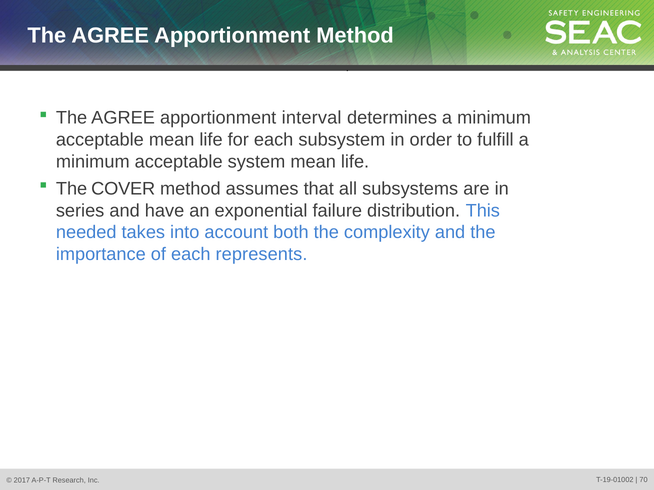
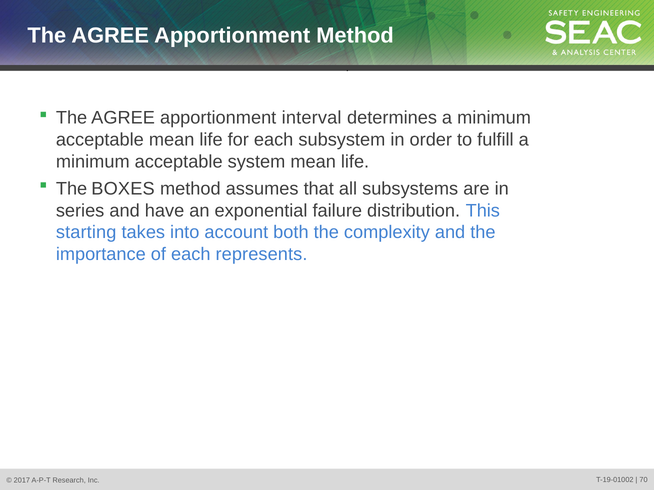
COVER: COVER -> BOXES (123, 189)
needed: needed -> starting (86, 233)
